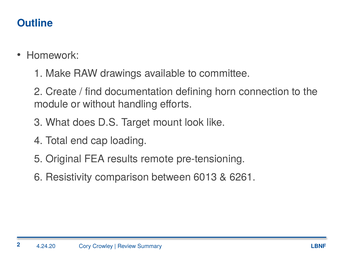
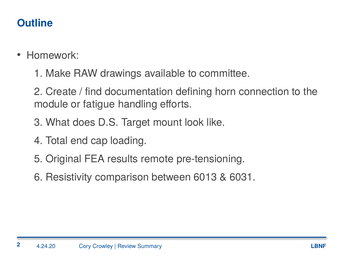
without: without -> fatigue (99, 104)
6261: 6261 -> 6031 (243, 177)
